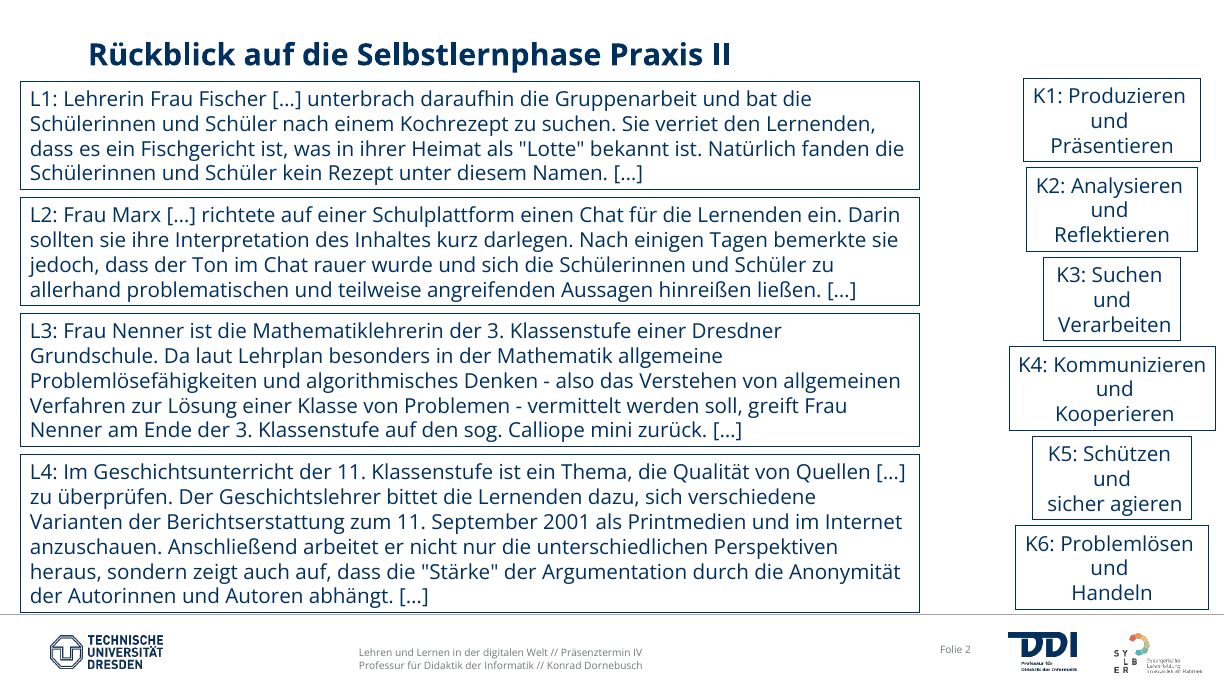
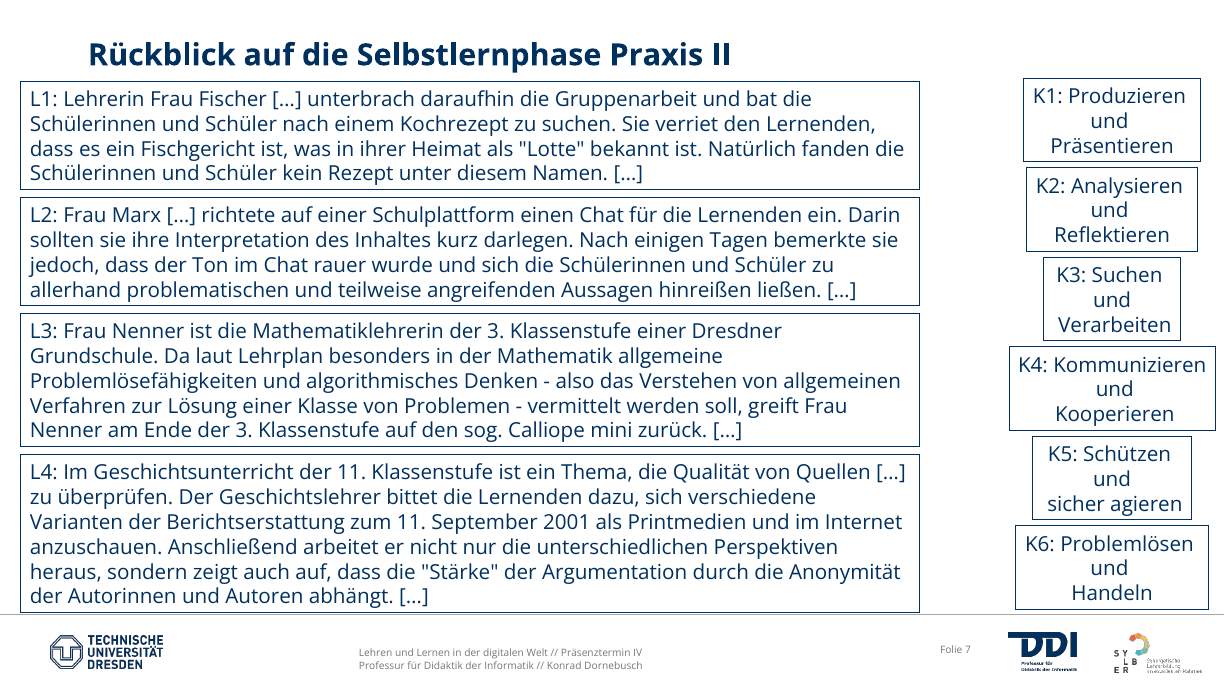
2: 2 -> 7 (968, 651)
